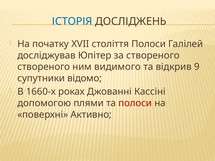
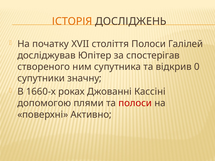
ІСТОРІЯ colour: blue -> orange (72, 21)
за створеного: створеного -> спостерігав (153, 55)
видимого: видимого -> супутника (118, 67)
9: 9 -> 0 (197, 67)
відомо: відомо -> значну (85, 78)
